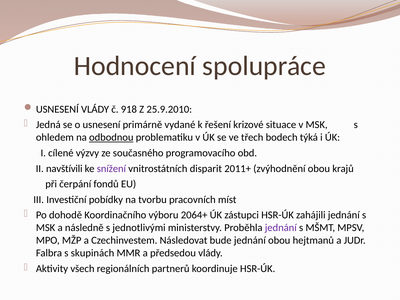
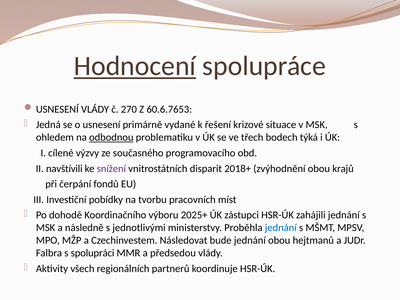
Hodnocení underline: none -> present (135, 66)
918: 918 -> 270 (129, 109)
25.9.2010: 25.9.2010 -> 60.6.7653 (169, 109)
2011+: 2011+ -> 2018+ (238, 169)
2064+: 2064+ -> 2025+ (194, 215)
jednání colour: purple -> blue (281, 228)
skupinách: skupinách -> spolupráci (93, 253)
